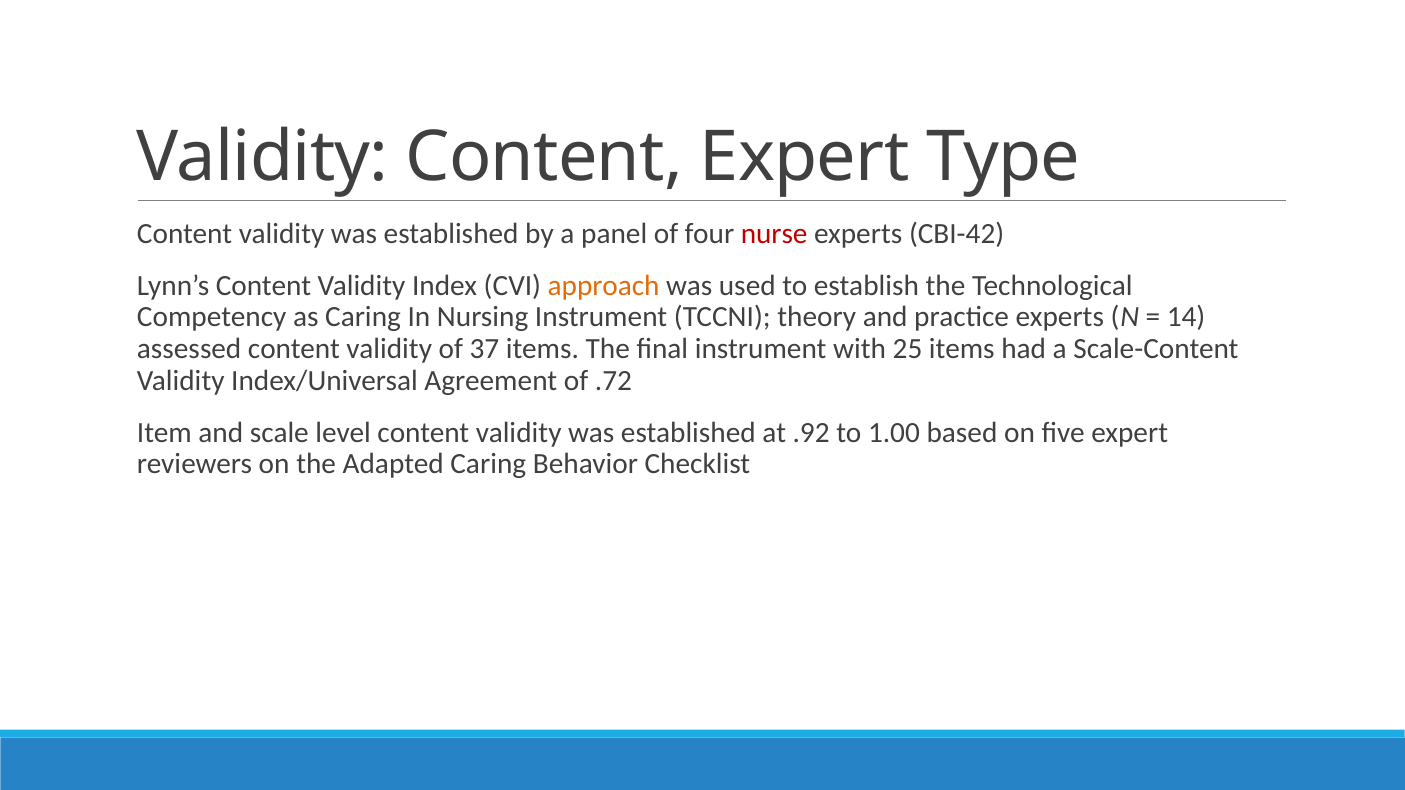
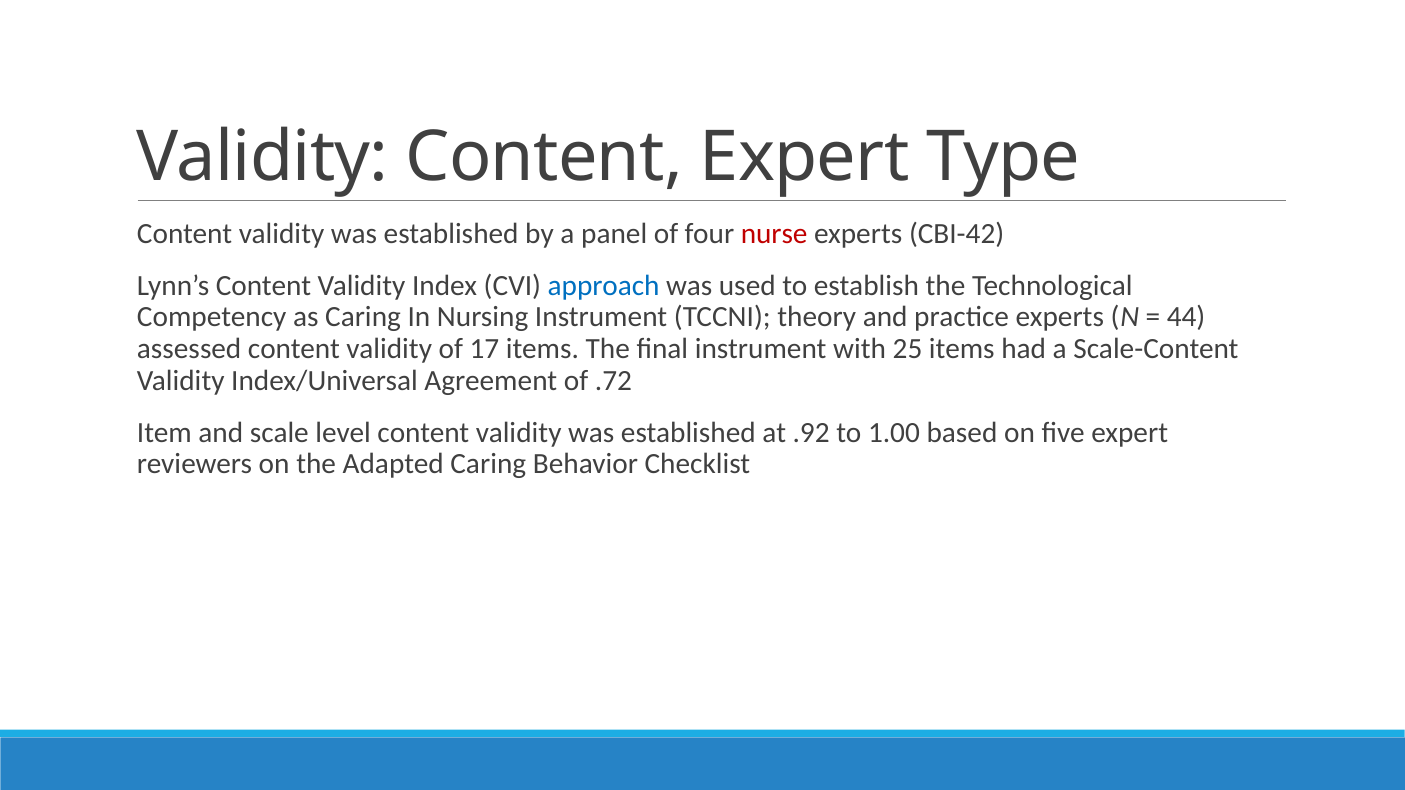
approach colour: orange -> blue (604, 286)
14: 14 -> 44 (1186, 317)
37: 37 -> 17 (484, 349)
